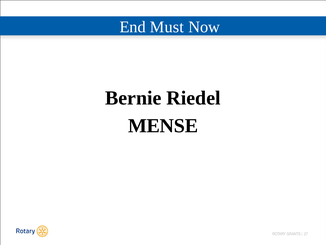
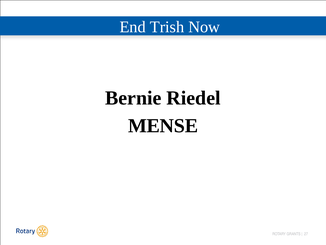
Must: Must -> Trish (167, 27)
